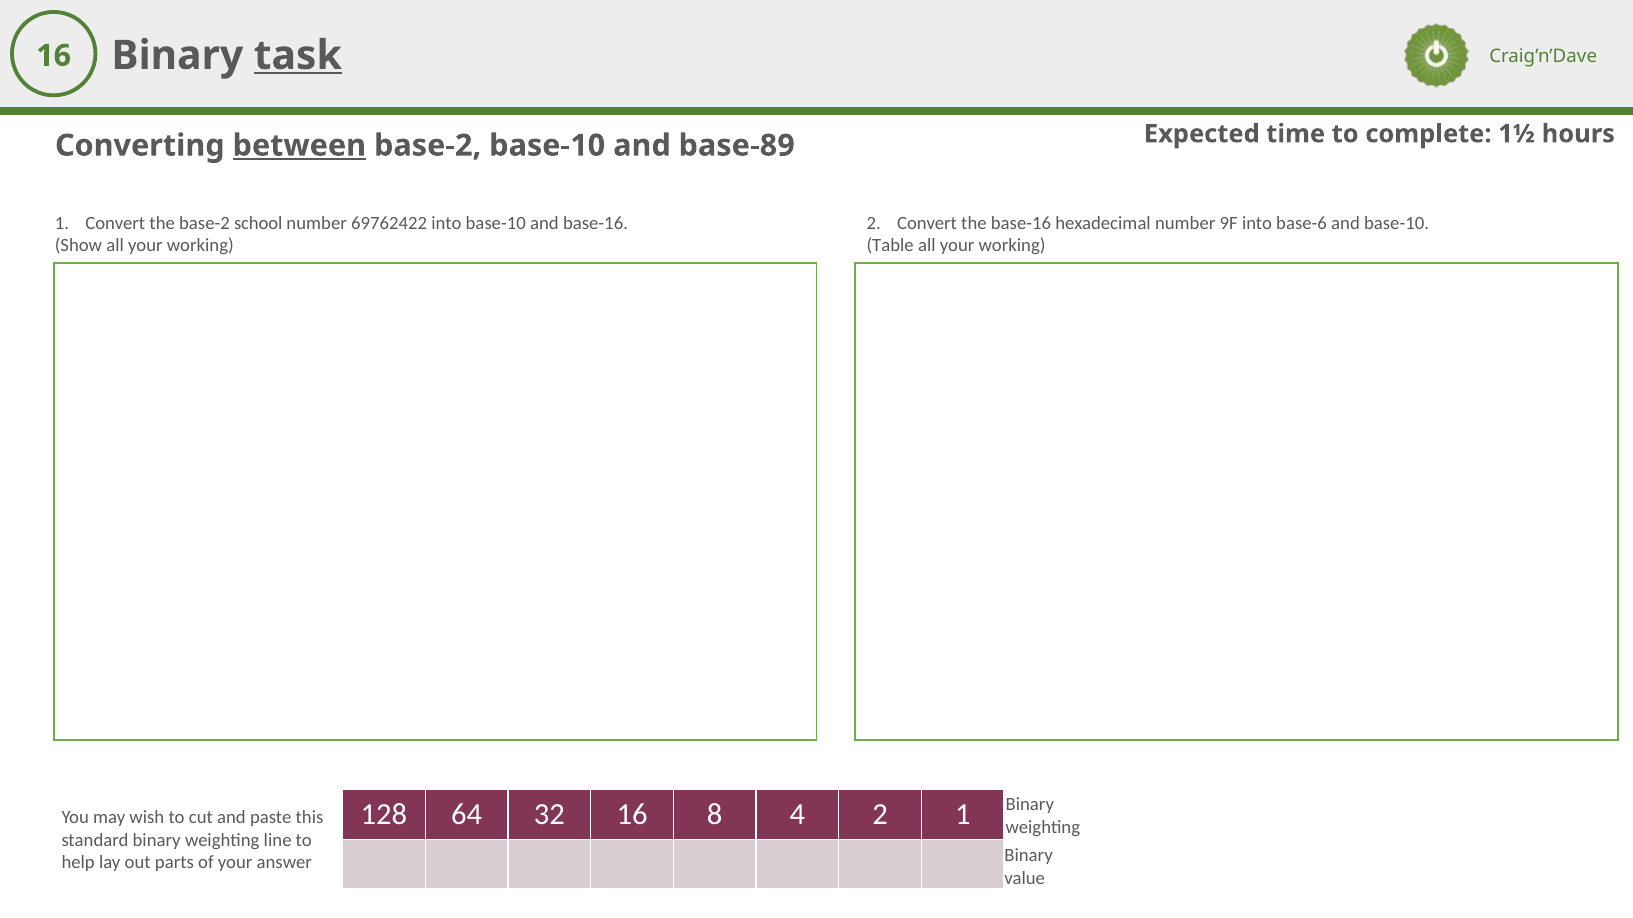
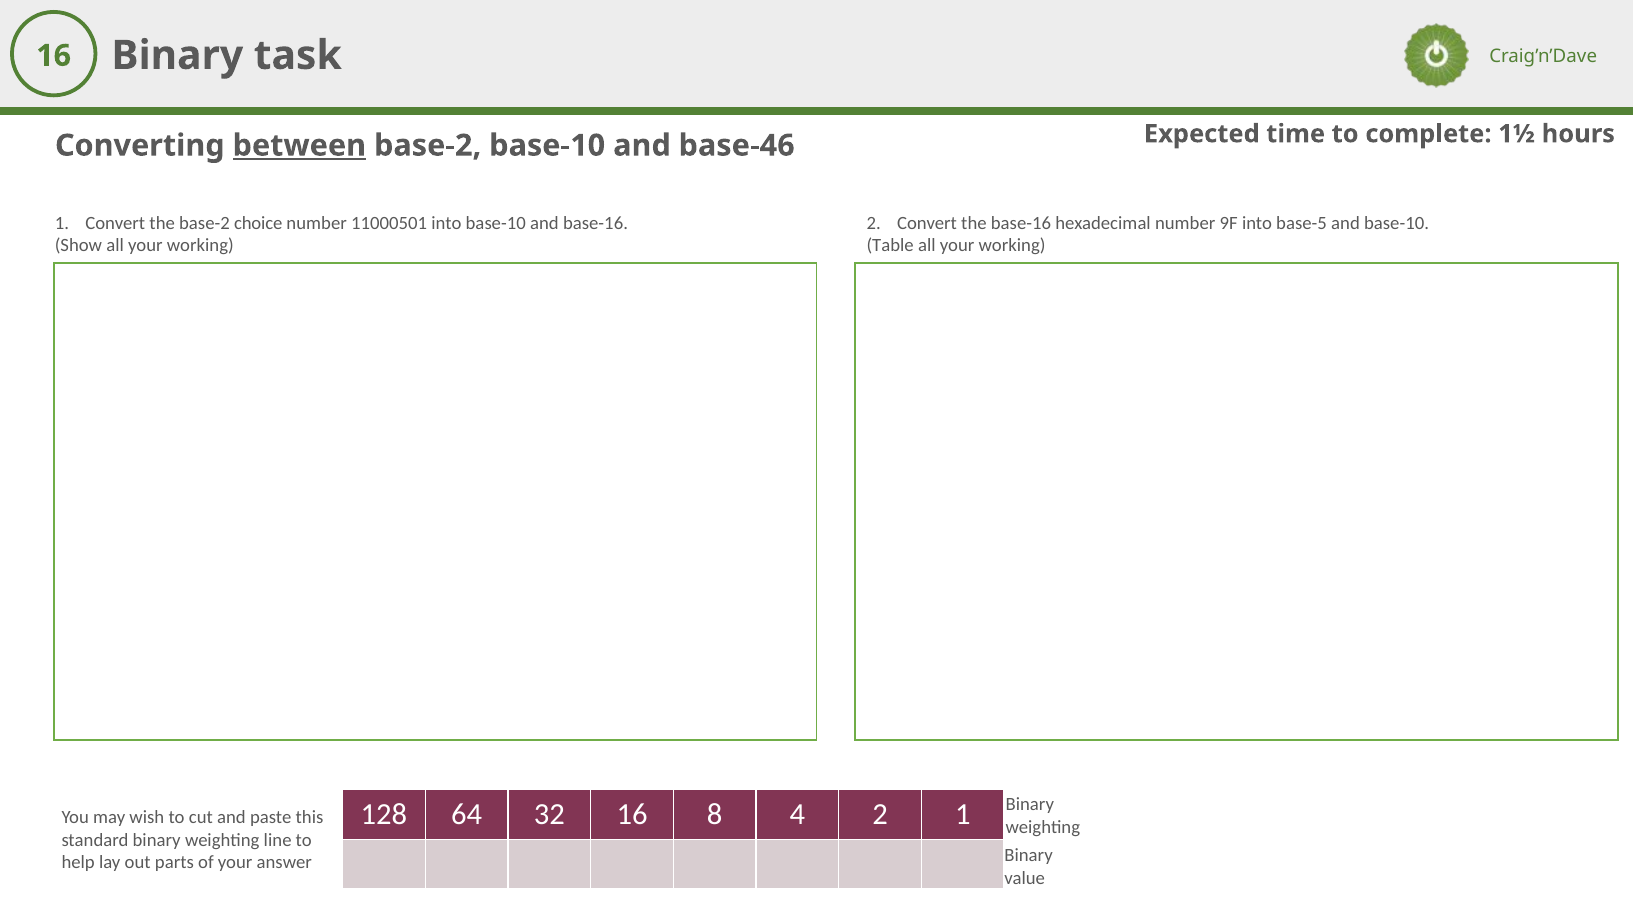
task underline: present -> none (298, 56)
base-89: base-89 -> base-46 (737, 146)
school: school -> choice (258, 223)
69762422: 69762422 -> 11000501 (389, 223)
base-6: base-6 -> base-5 (1302, 223)
